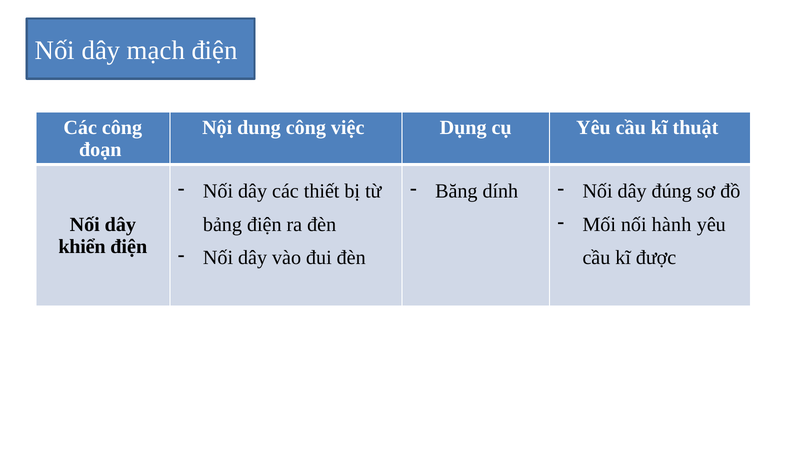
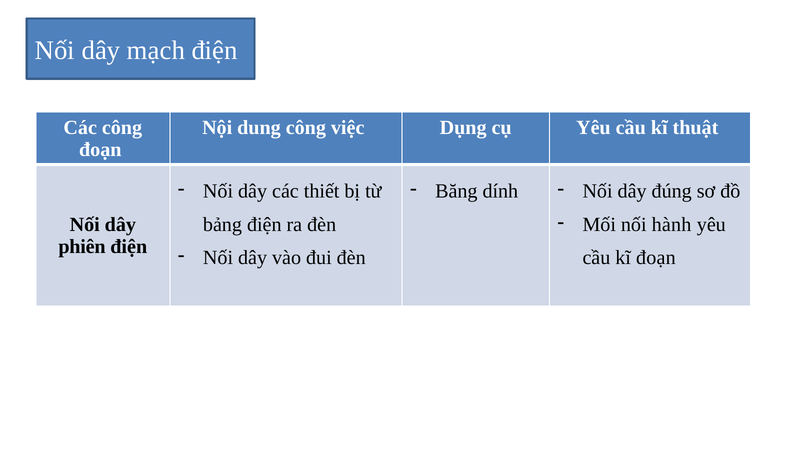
khiển: khiển -> phiên (82, 247)
kĩ được: được -> đoạn (656, 258)
